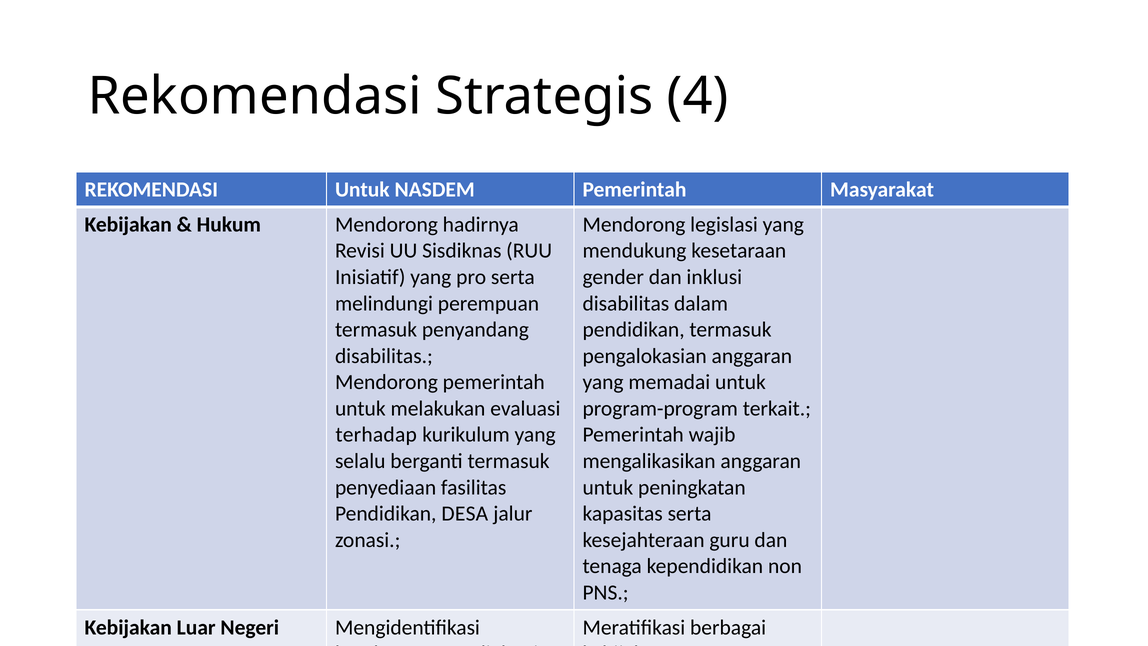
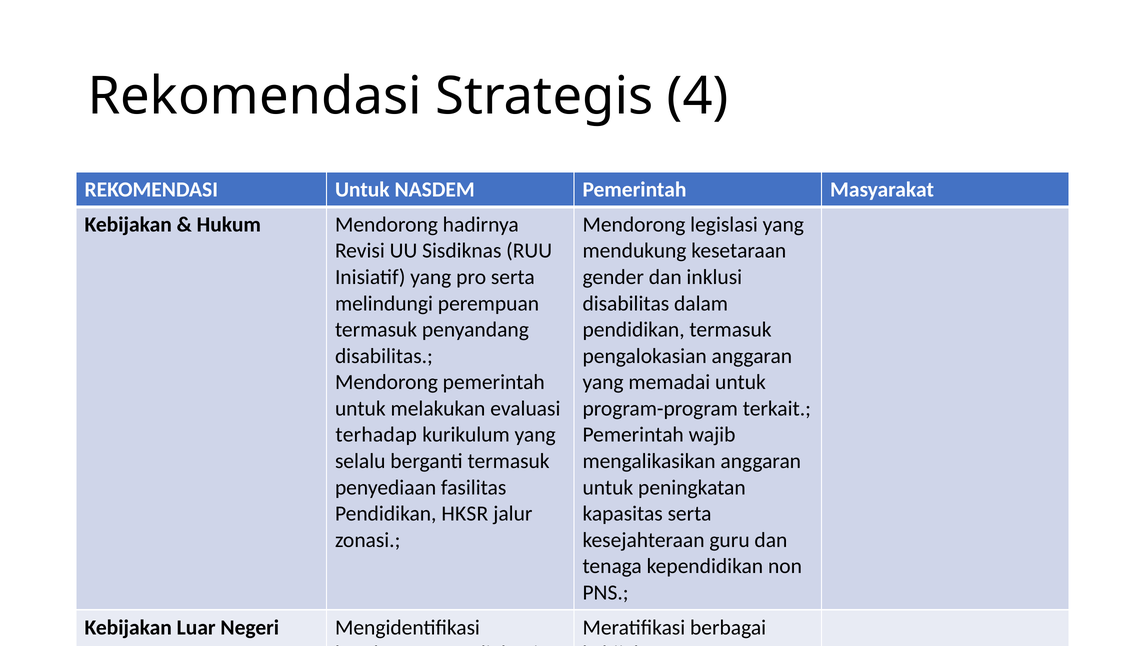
DESA: DESA -> HKSR (465, 513)
